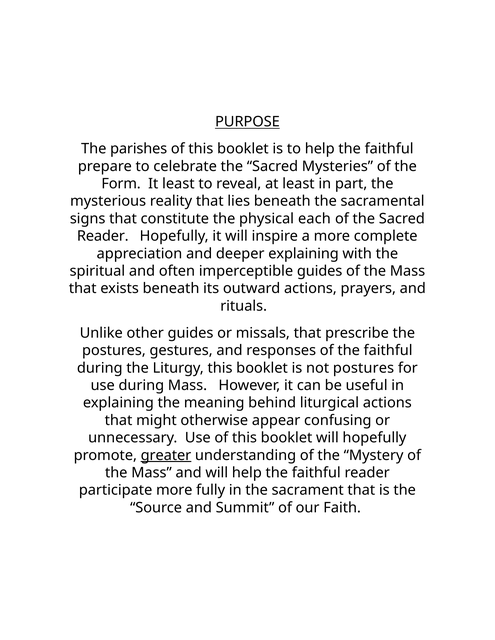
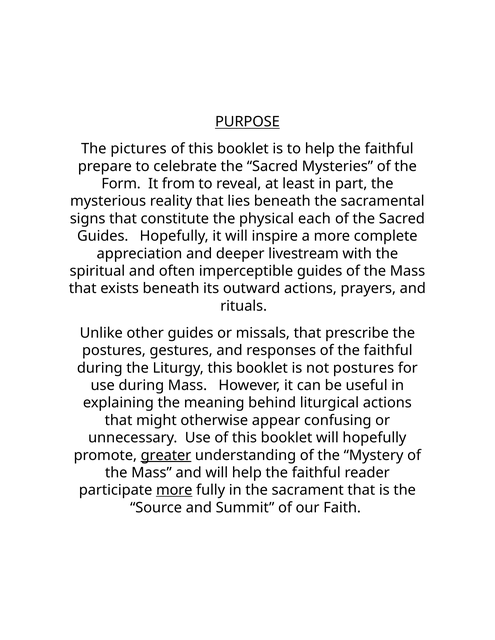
parishes: parishes -> pictures (139, 149)
It least: least -> from (178, 184)
Reader: Reader -> Guides (103, 236)
deeper explaining: explaining -> livestream (304, 254)
more underline: none -> present (174, 491)
